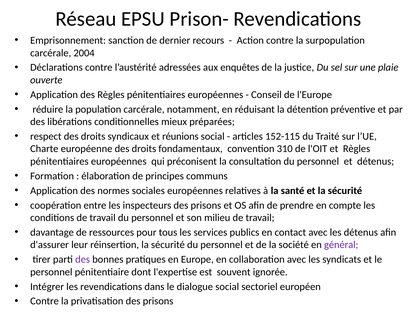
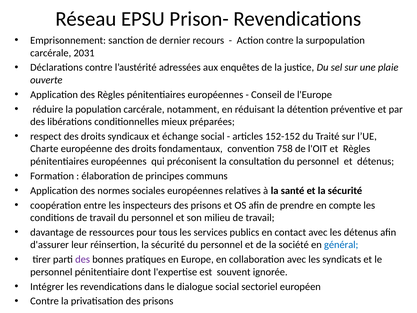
2004: 2004 -> 2031 (84, 53)
réunions: réunions -> échange (180, 136)
152-115: 152-115 -> 152-152 (283, 136)
310: 310 -> 758 (285, 149)
général colour: purple -> blue (341, 245)
